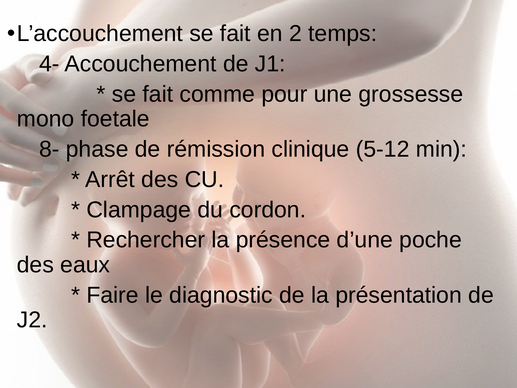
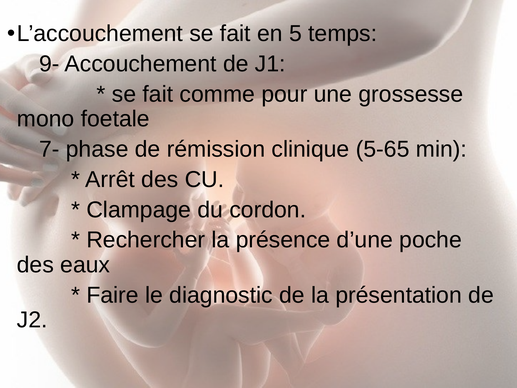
2: 2 -> 5 (295, 34)
4-: 4- -> 9- (49, 64)
8-: 8- -> 7- (49, 149)
5-12: 5-12 -> 5-65 (383, 149)
